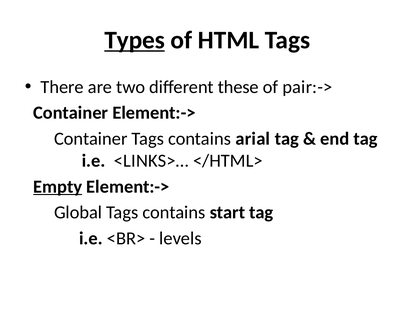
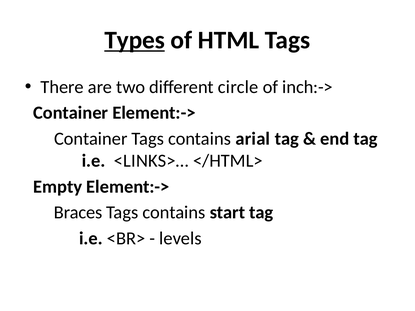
these: these -> circle (238, 87)
pair:->: pair:-> -> inch:-> (308, 87)
Empty underline: present -> none (58, 187)
Global: Global -> Braces (78, 213)
